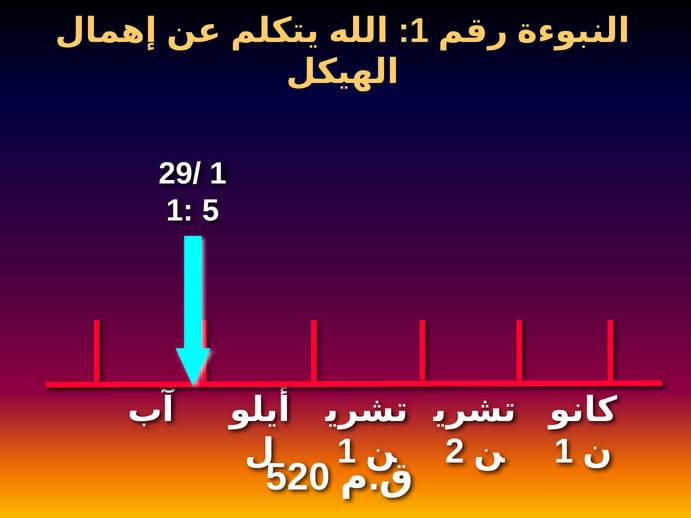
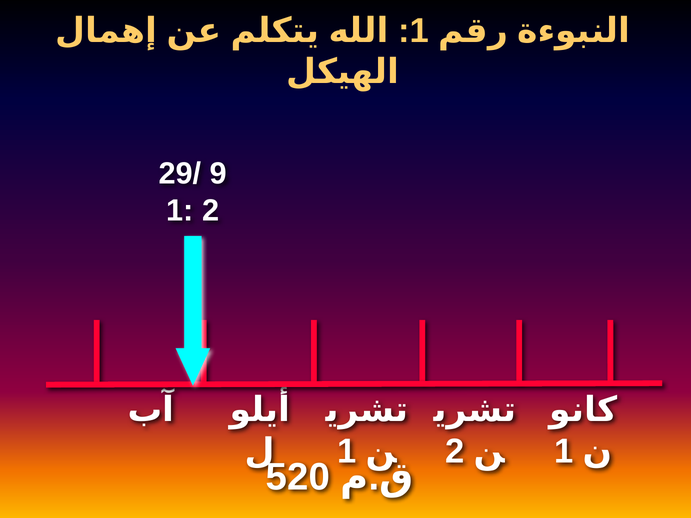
29/ 1: 1 -> 9 (219, 174)
1 5: 5 -> 2 (211, 211)
